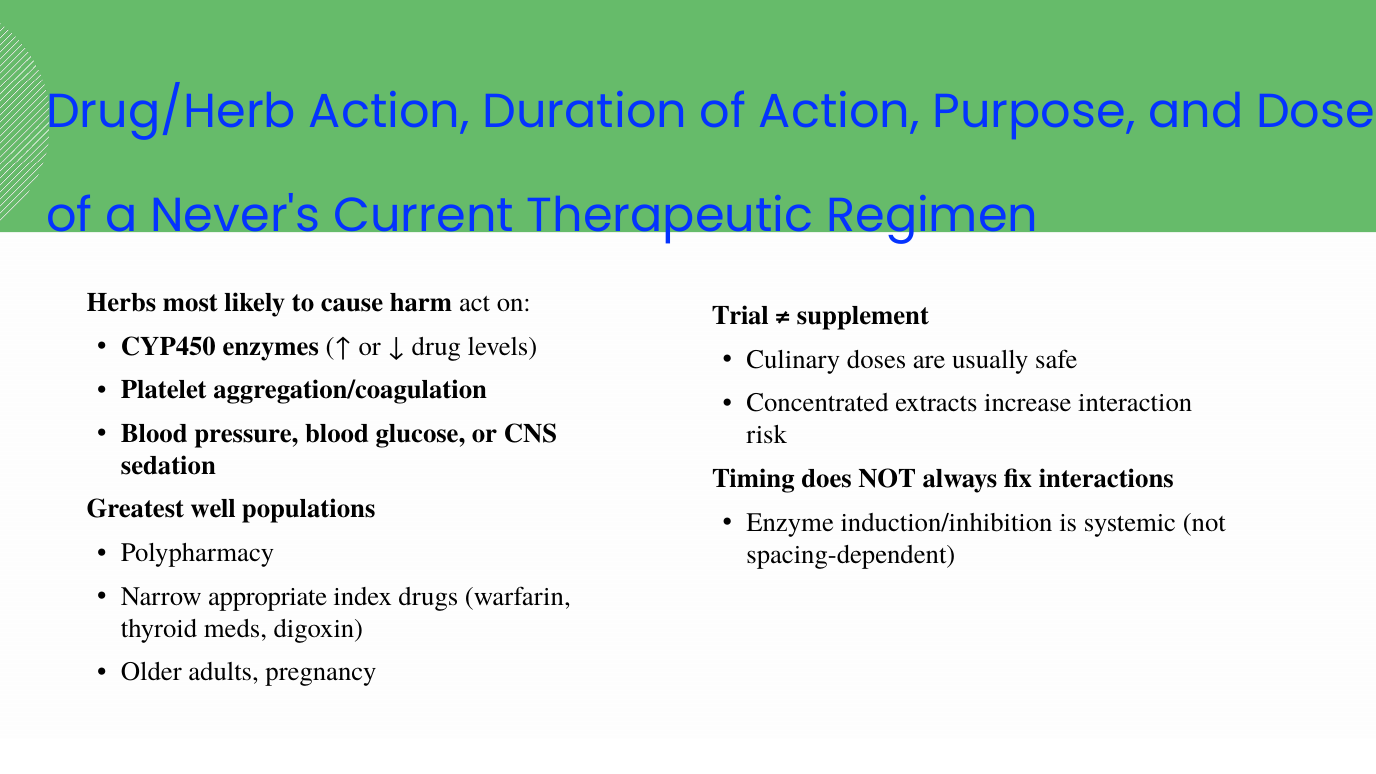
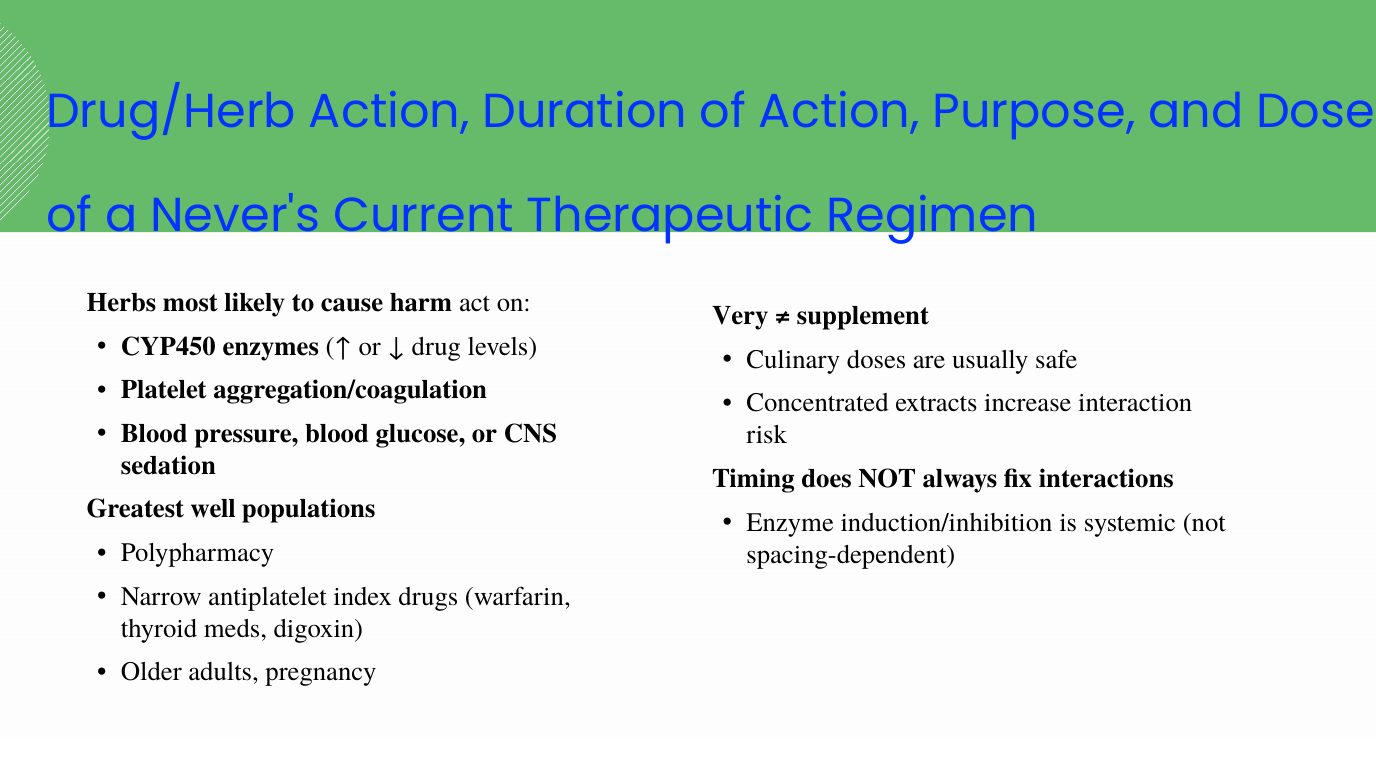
Trial: Trial -> Very (740, 316)
appropriate: appropriate -> antiplatelet (268, 596)
